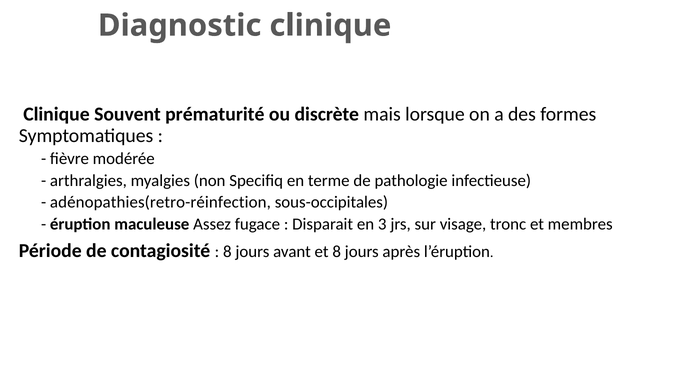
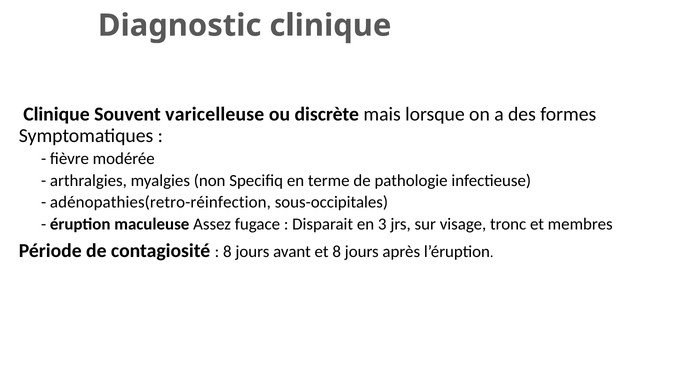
prématurité: prématurité -> varicelleuse (215, 114)
